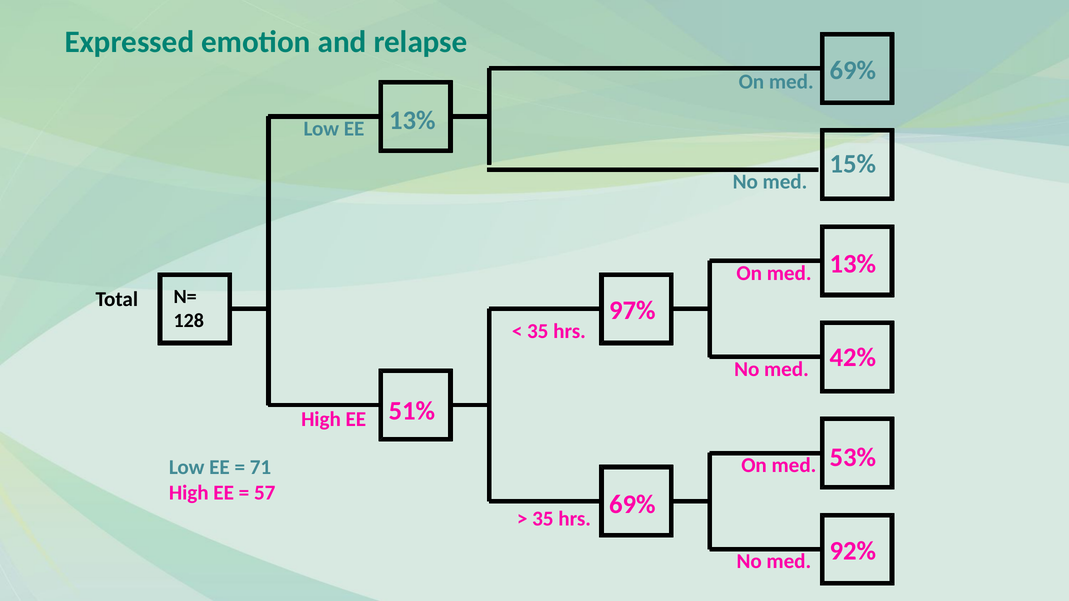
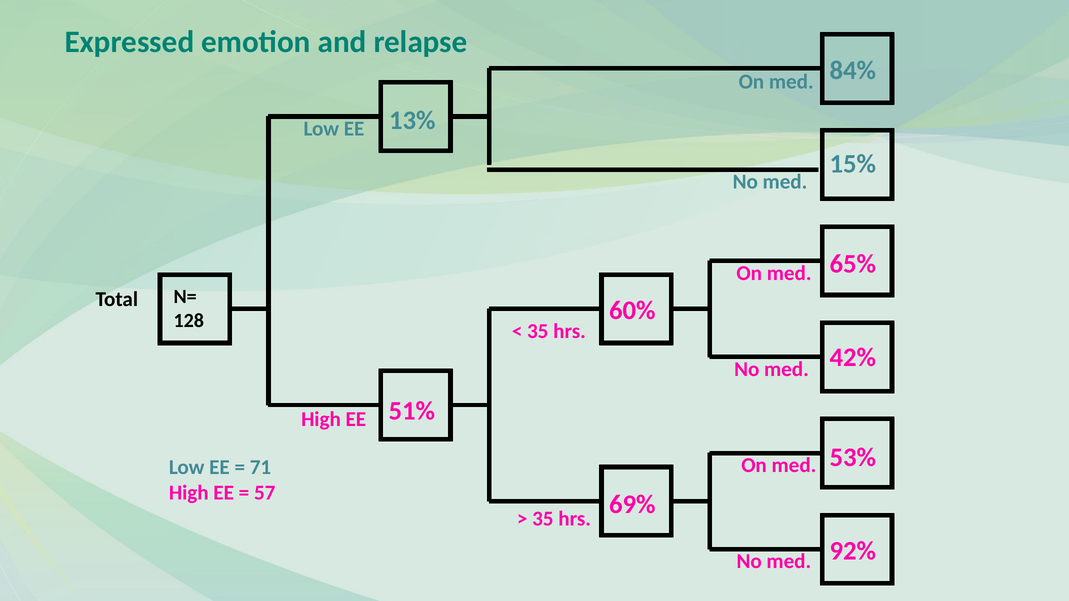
69%: 69% -> 84% (853, 70)
13%: 13% -> 65% (853, 264)
97%: 97% -> 60% (632, 311)
